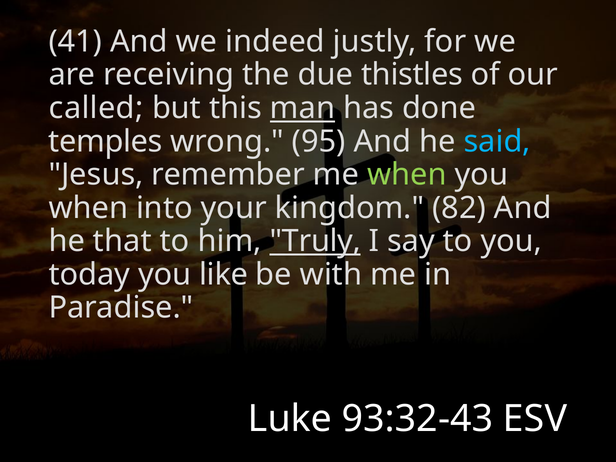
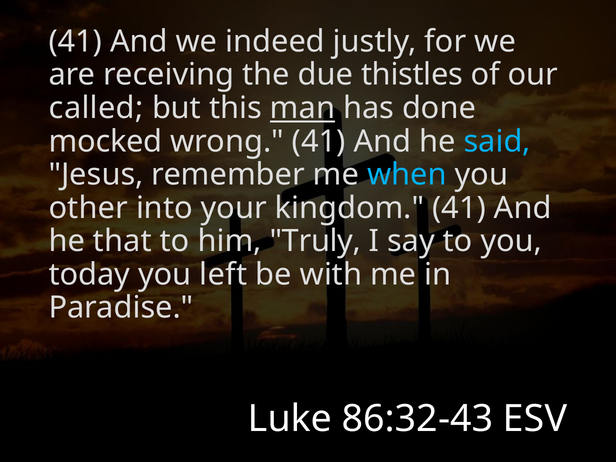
temples: temples -> mocked (105, 141)
wrong 95: 95 -> 41 (319, 141)
when colour: light green -> light blue (407, 175)
when: when -> other (88, 208)
kingdom 82: 82 -> 41 (459, 208)
Truly underline: present -> none (315, 241)
like: like -> left (223, 274)
93:32-43: 93:32-43 -> 86:32-43 (418, 419)
